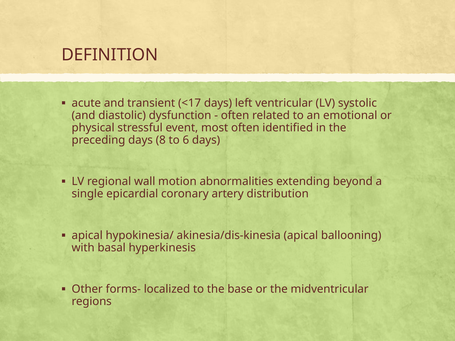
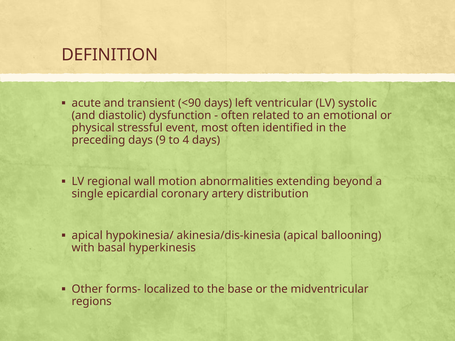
<17: <17 -> <90 (190, 103)
8: 8 -> 9 (161, 140)
6: 6 -> 4 (186, 140)
